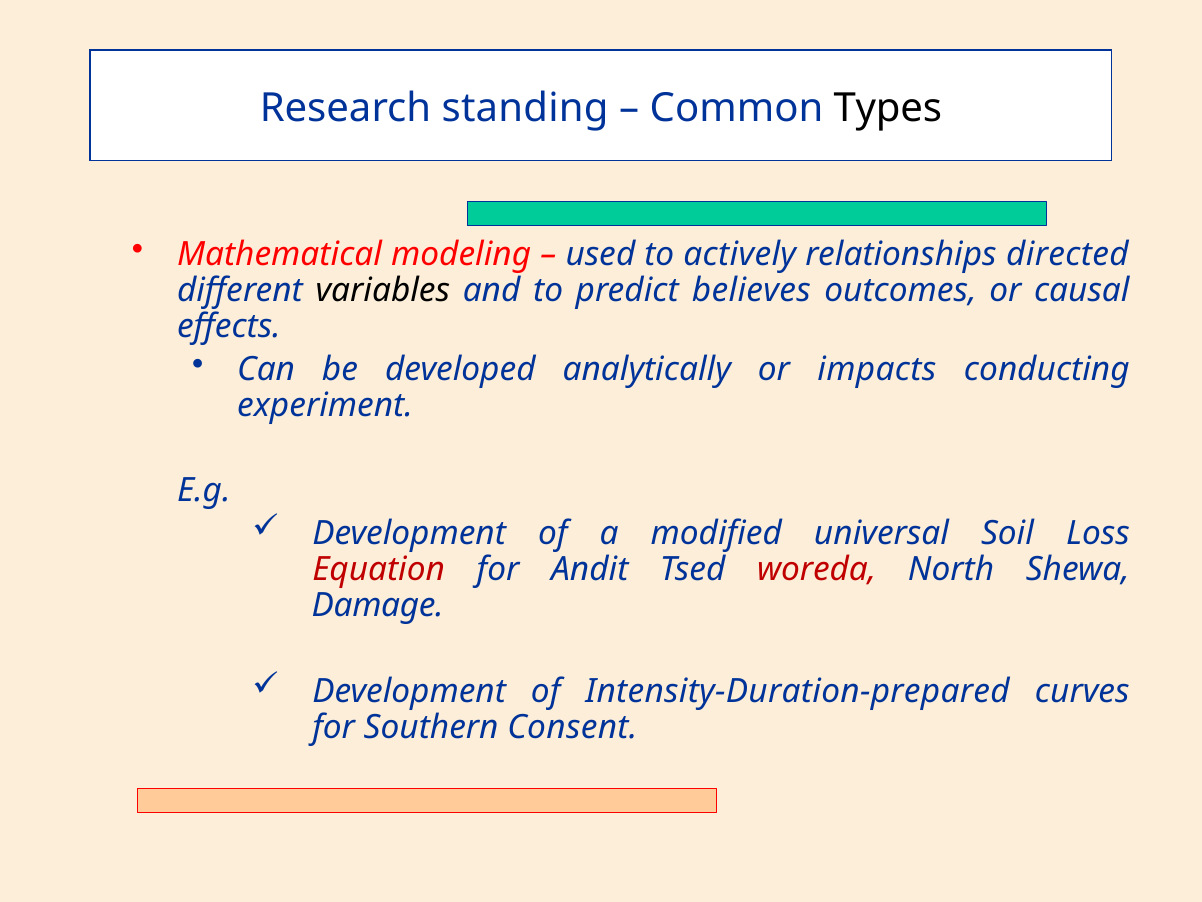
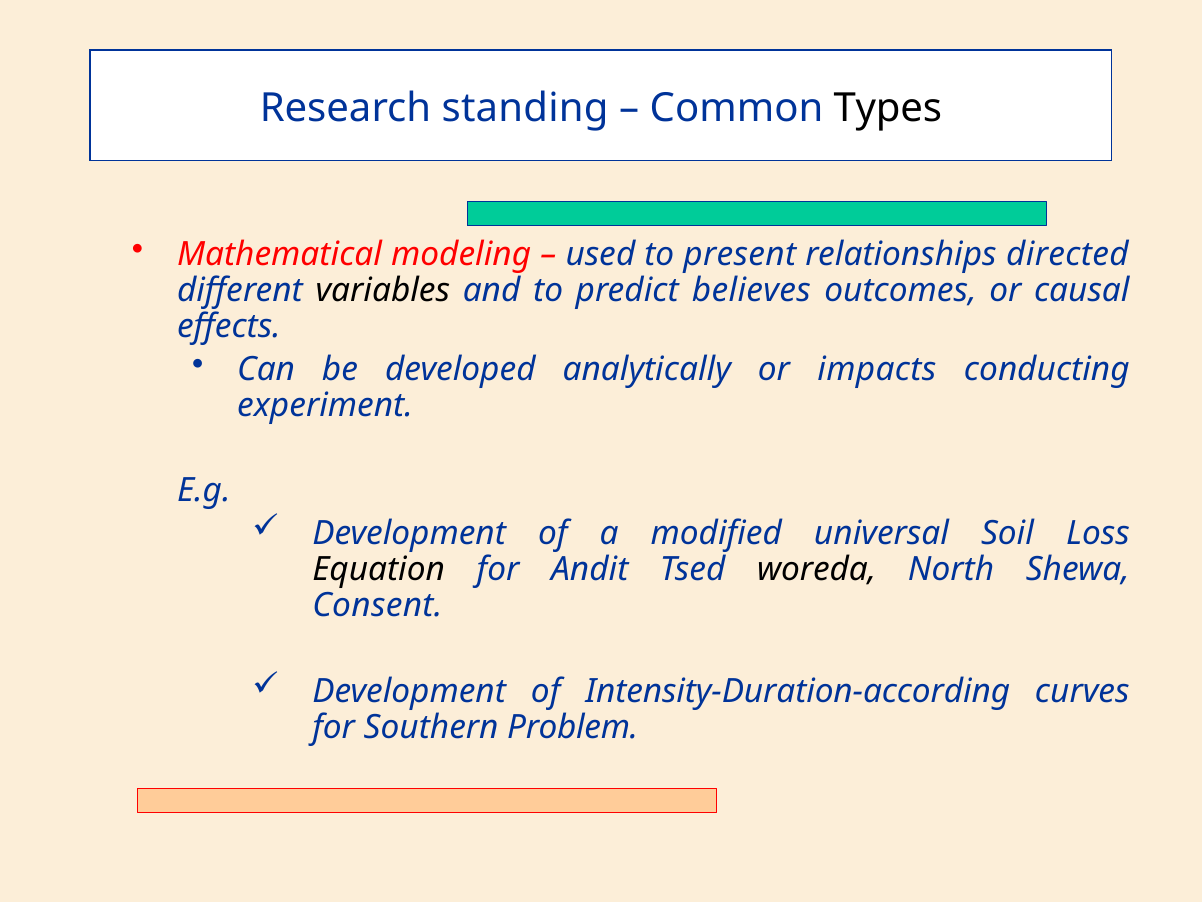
actively: actively -> present (740, 254)
Equation colour: red -> black (379, 569)
woreda colour: red -> black (817, 569)
Damage: Damage -> Consent (377, 605)
Intensity-Duration-prepared: Intensity-Duration-prepared -> Intensity-Duration-according (798, 691)
Consent: Consent -> Problem (573, 727)
